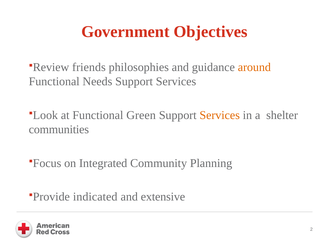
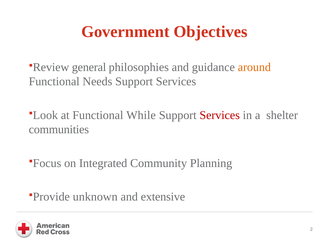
friends: friends -> general (89, 67)
Green: Green -> While (141, 115)
Services colour: orange -> red (220, 115)
indicated: indicated -> unknown (95, 197)
